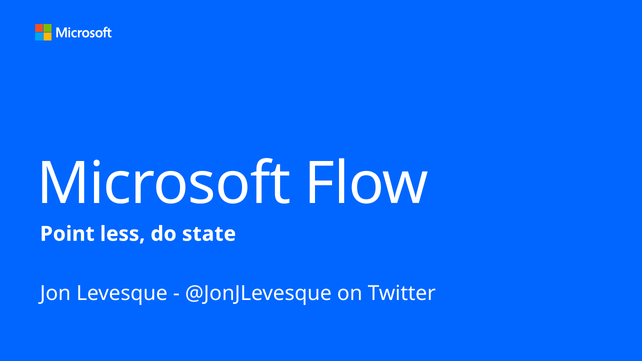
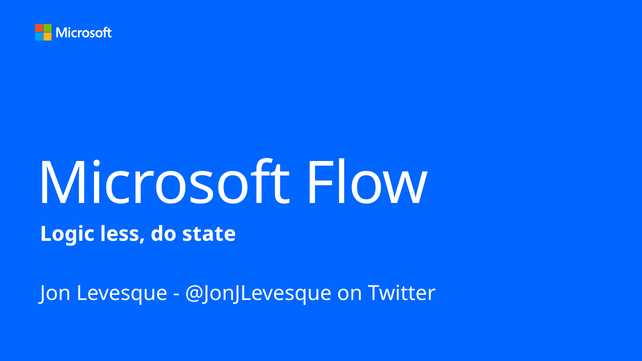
Point: Point -> Logic (67, 234)
